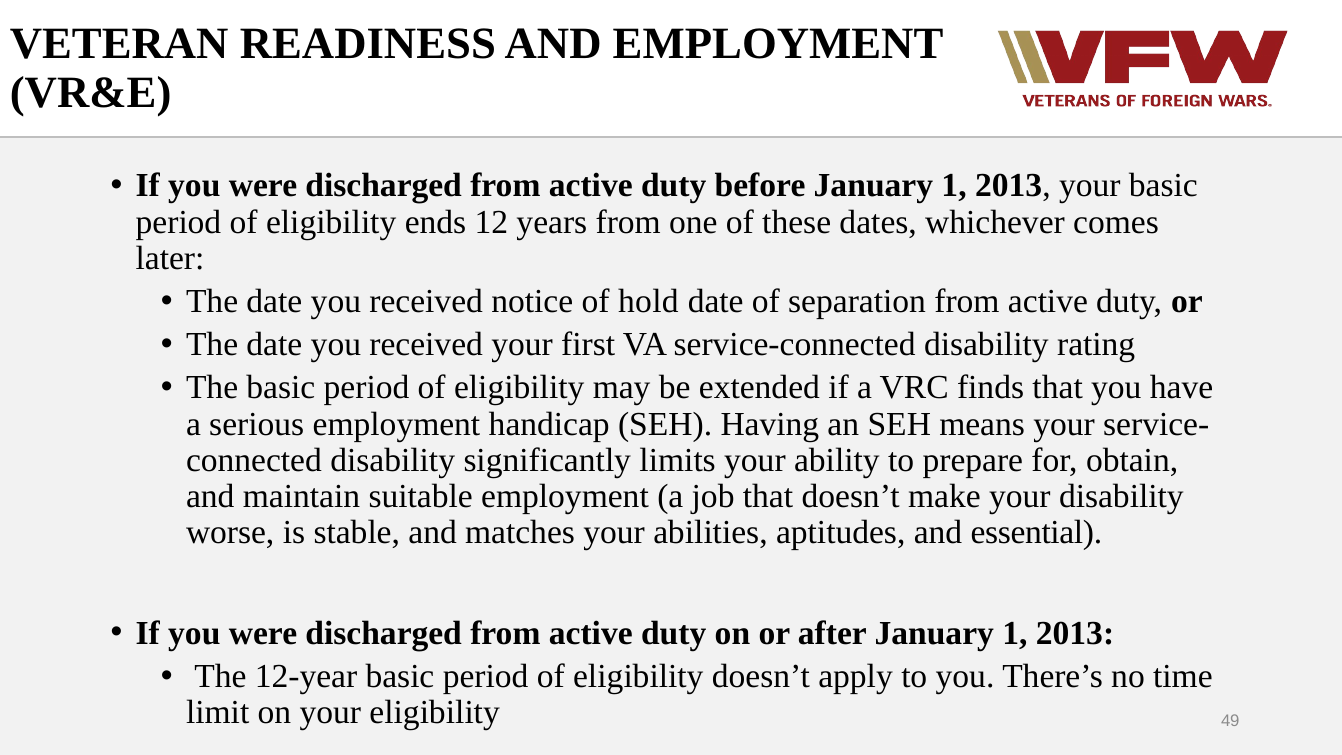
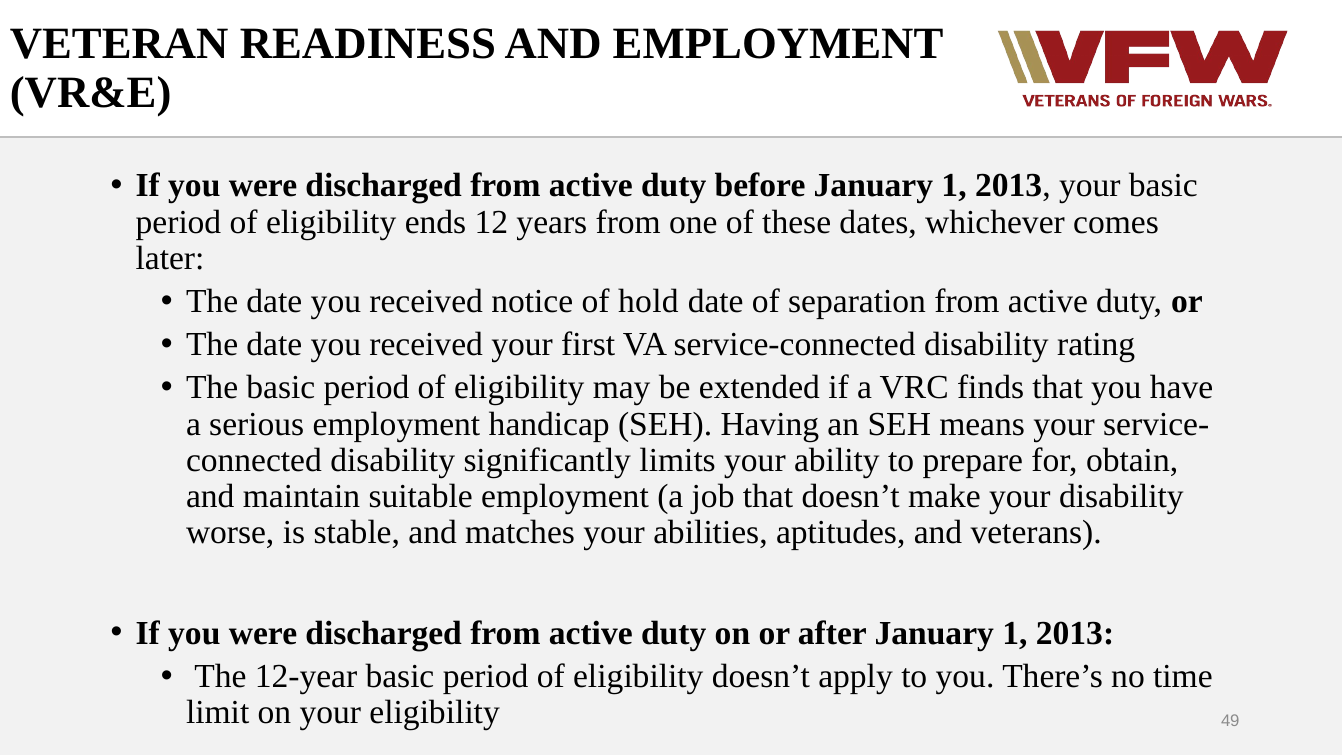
essential: essential -> veterans (1036, 533)
